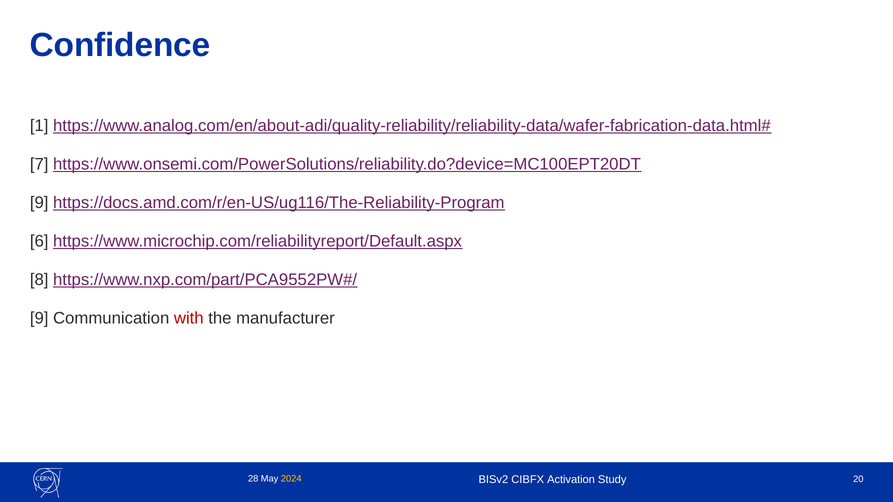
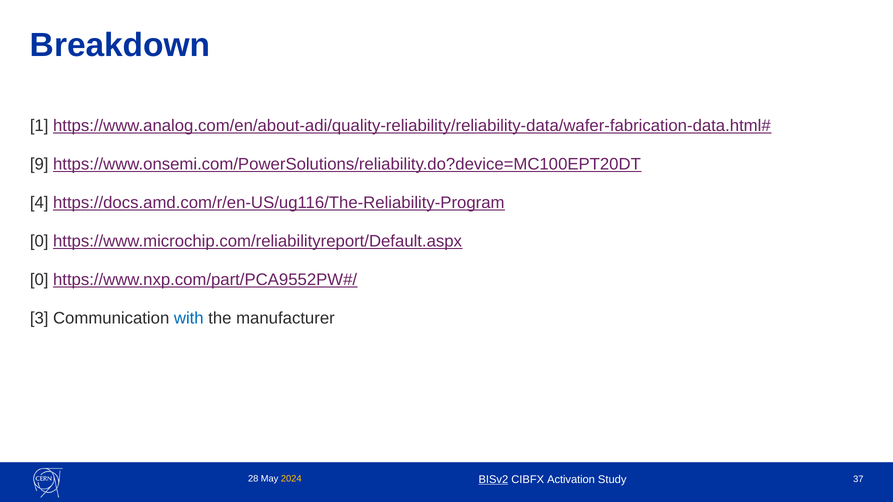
Confidence: Confidence -> Breakdown (120, 45)
7: 7 -> 9 (39, 164)
9: 9 -> 4 (39, 203)
6: 6 -> 0 (39, 241)
8: 8 -> 0 (39, 280)
9: 9 -> 3 (39, 318)
with colour: red -> blue (189, 318)
BISv2 underline: none -> present (493, 480)
20: 20 -> 37 (858, 480)
